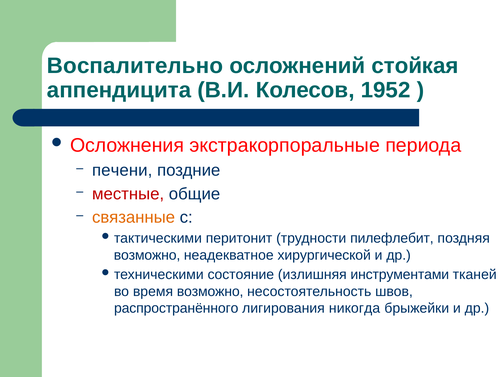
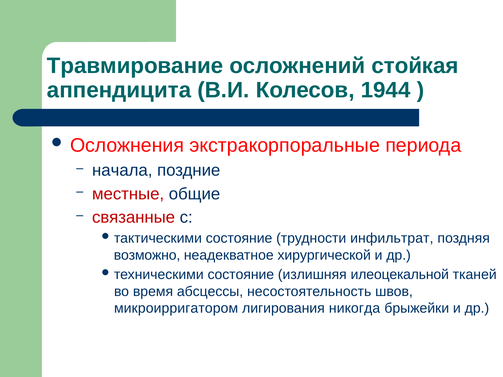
Воспалительно: Воспалительно -> Травмирование (135, 66)
1952: 1952 -> 1944 (386, 90)
печени: печени -> начала (122, 171)
связанные colour: orange -> red (134, 217)
перитонит: перитонит -> состояние (239, 239)
пилефлебит: пилефлебит -> инфильтрат (392, 239)
инструментами: инструментами -> илеоцекальной (400, 275)
время возможно: возможно -> абсцессы (210, 292)
распространённого: распространённого -> микроирригатором (176, 308)
